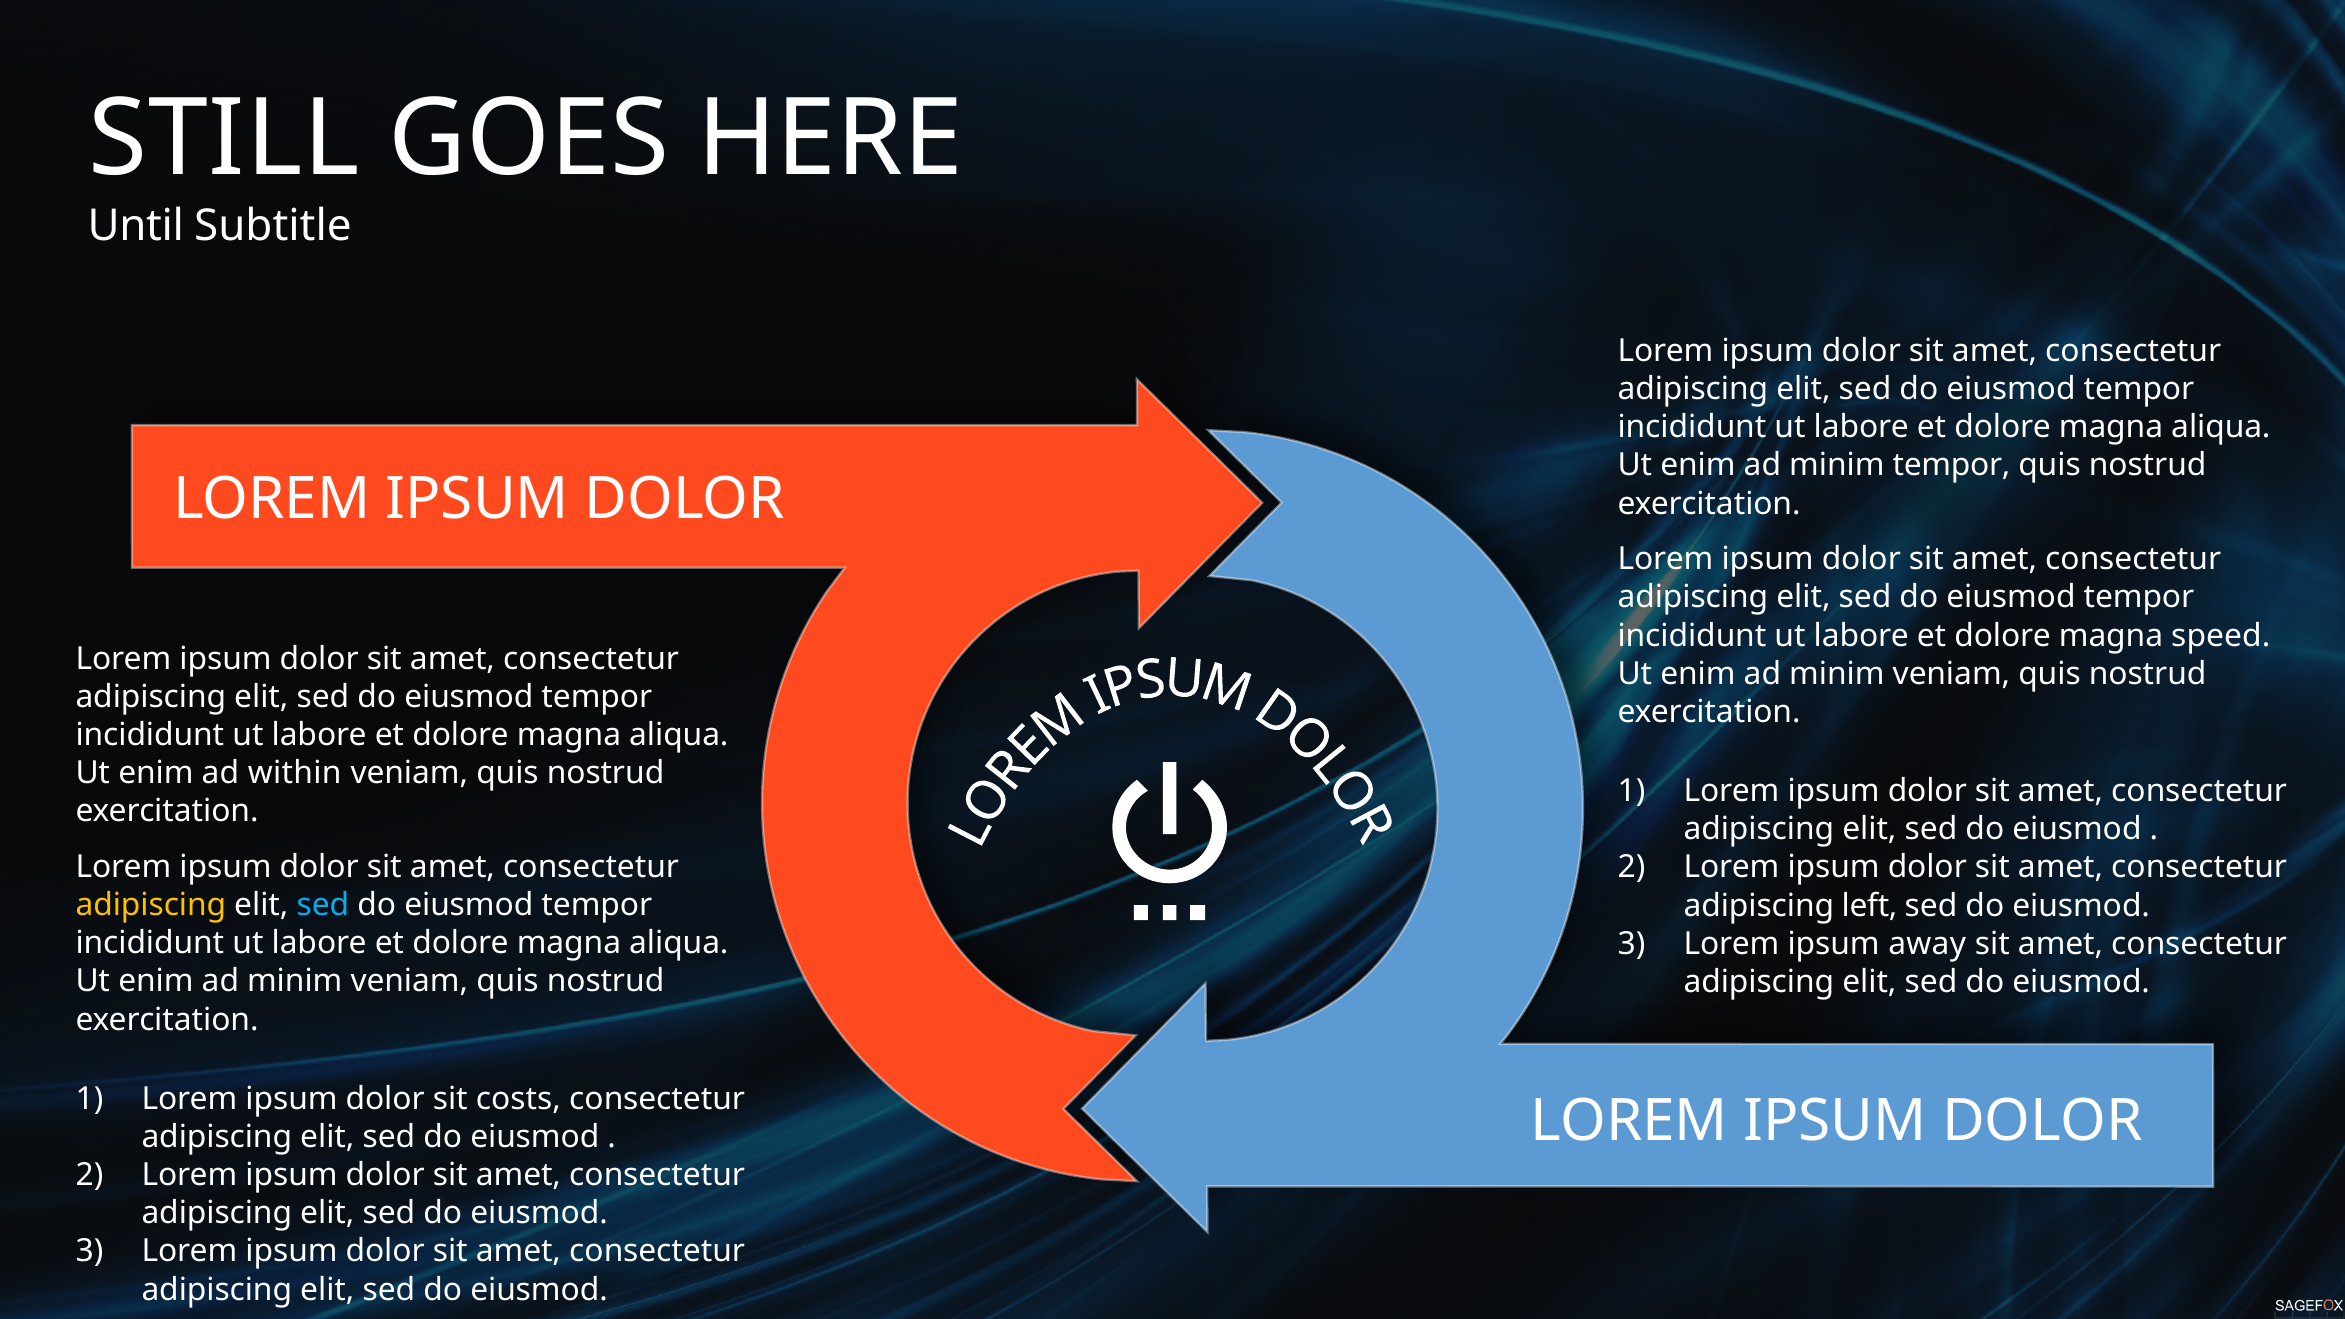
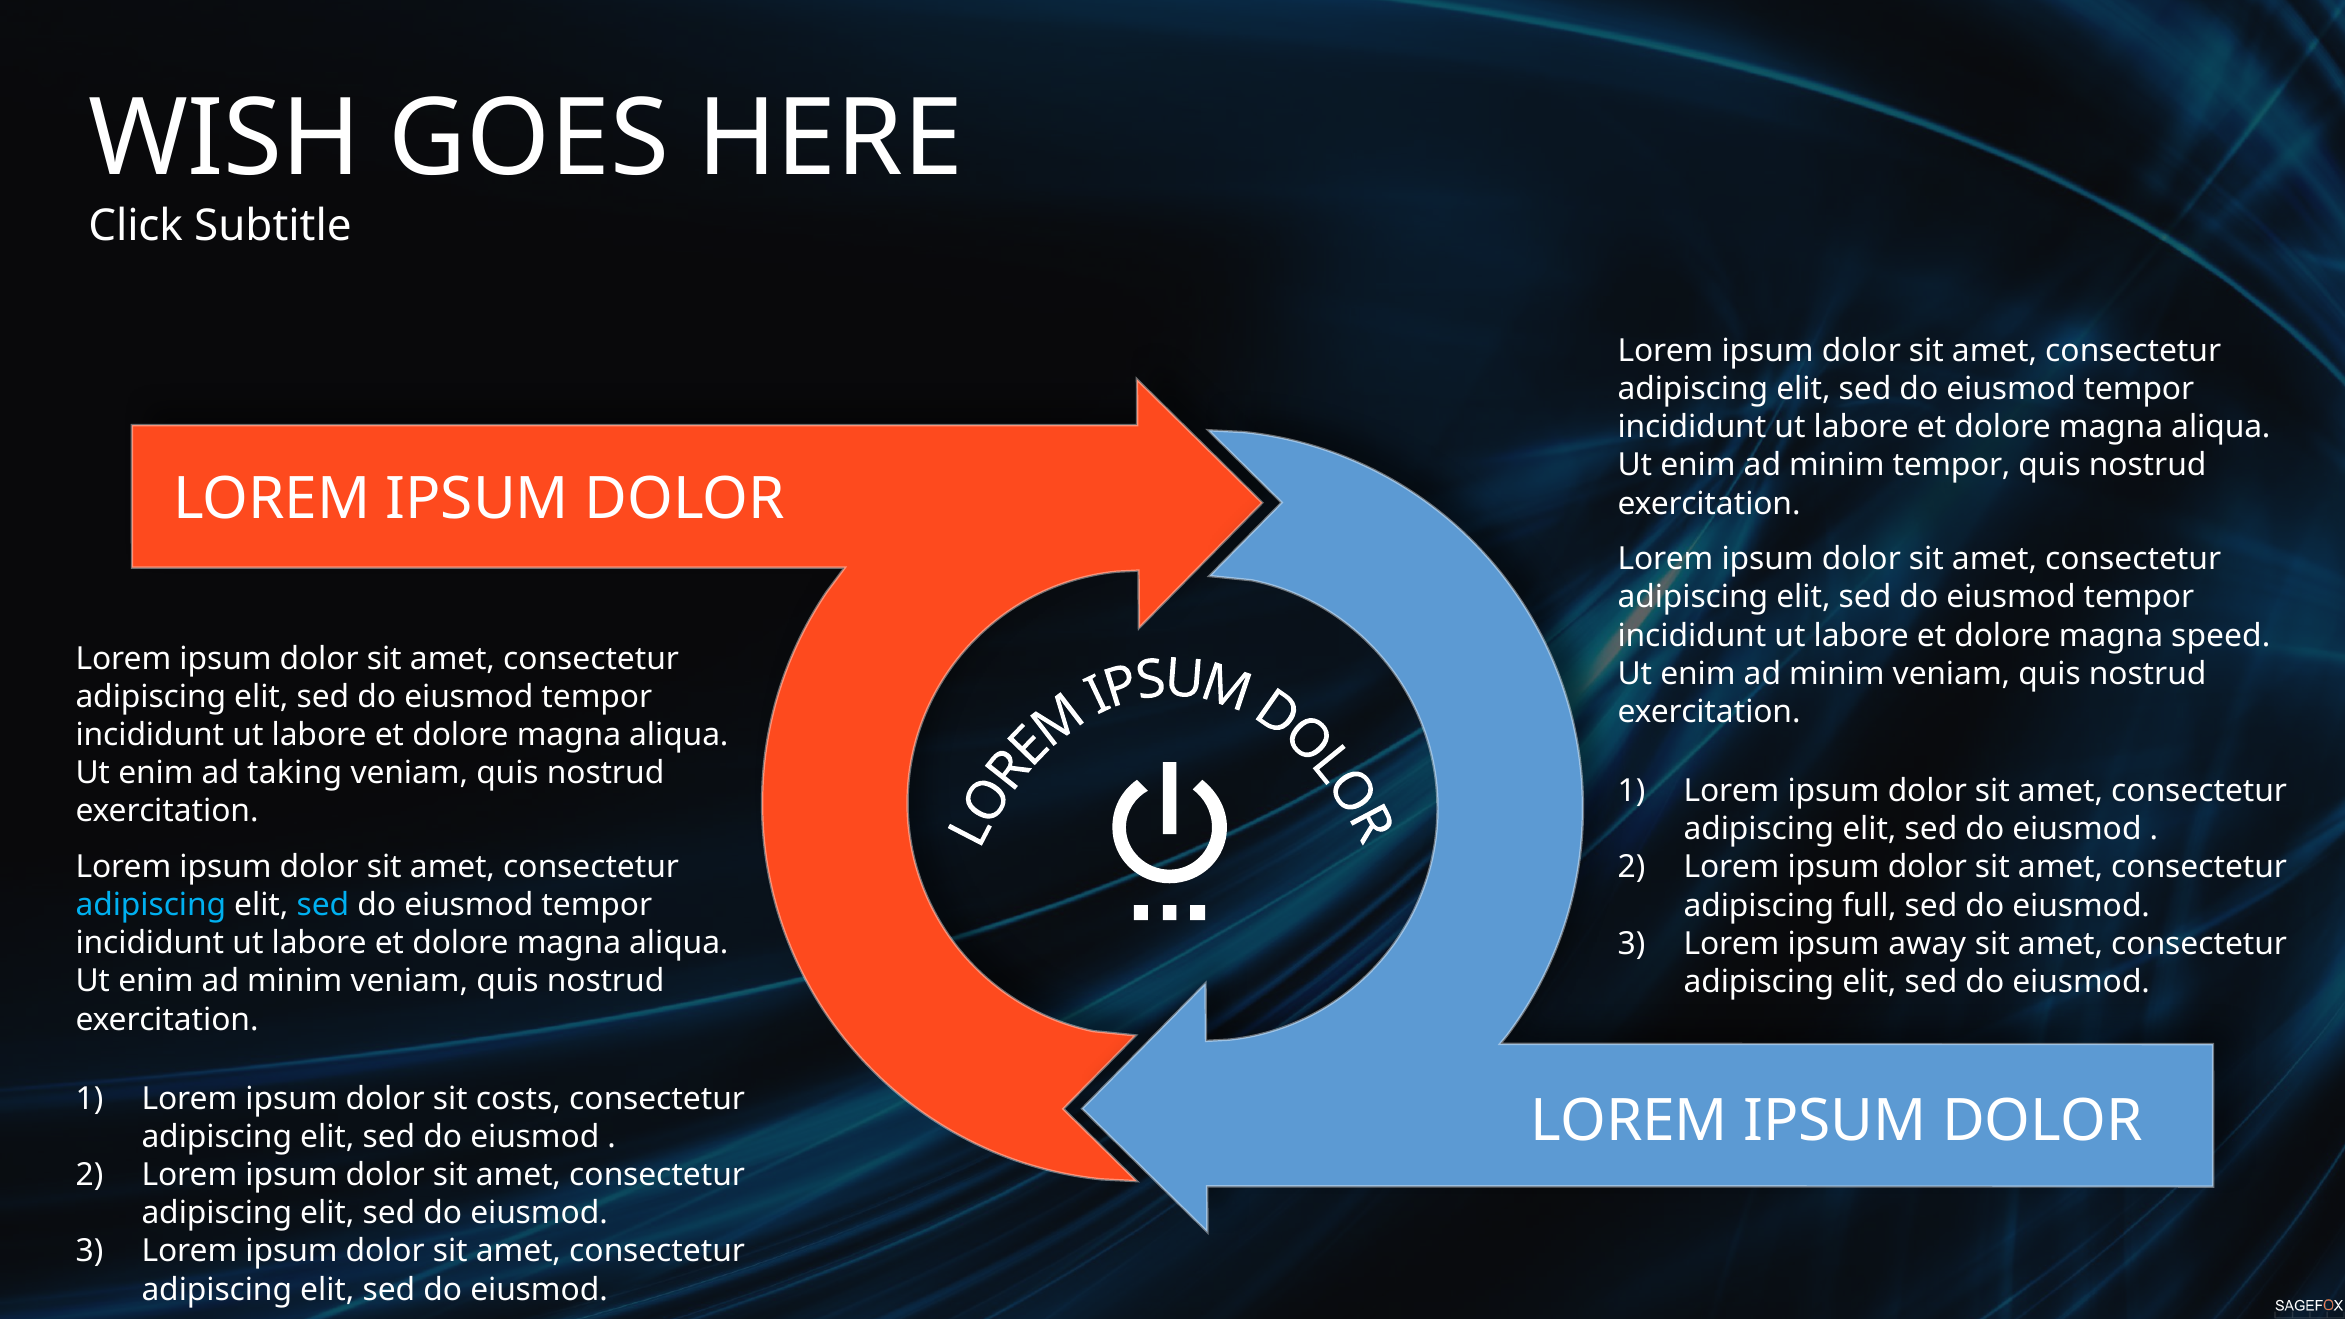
STILL: STILL -> WISH (225, 139)
Until: Until -> Click (136, 226)
within: within -> taking (295, 773)
adipiscing colour: yellow -> light blue (151, 905)
left: left -> full (1870, 906)
